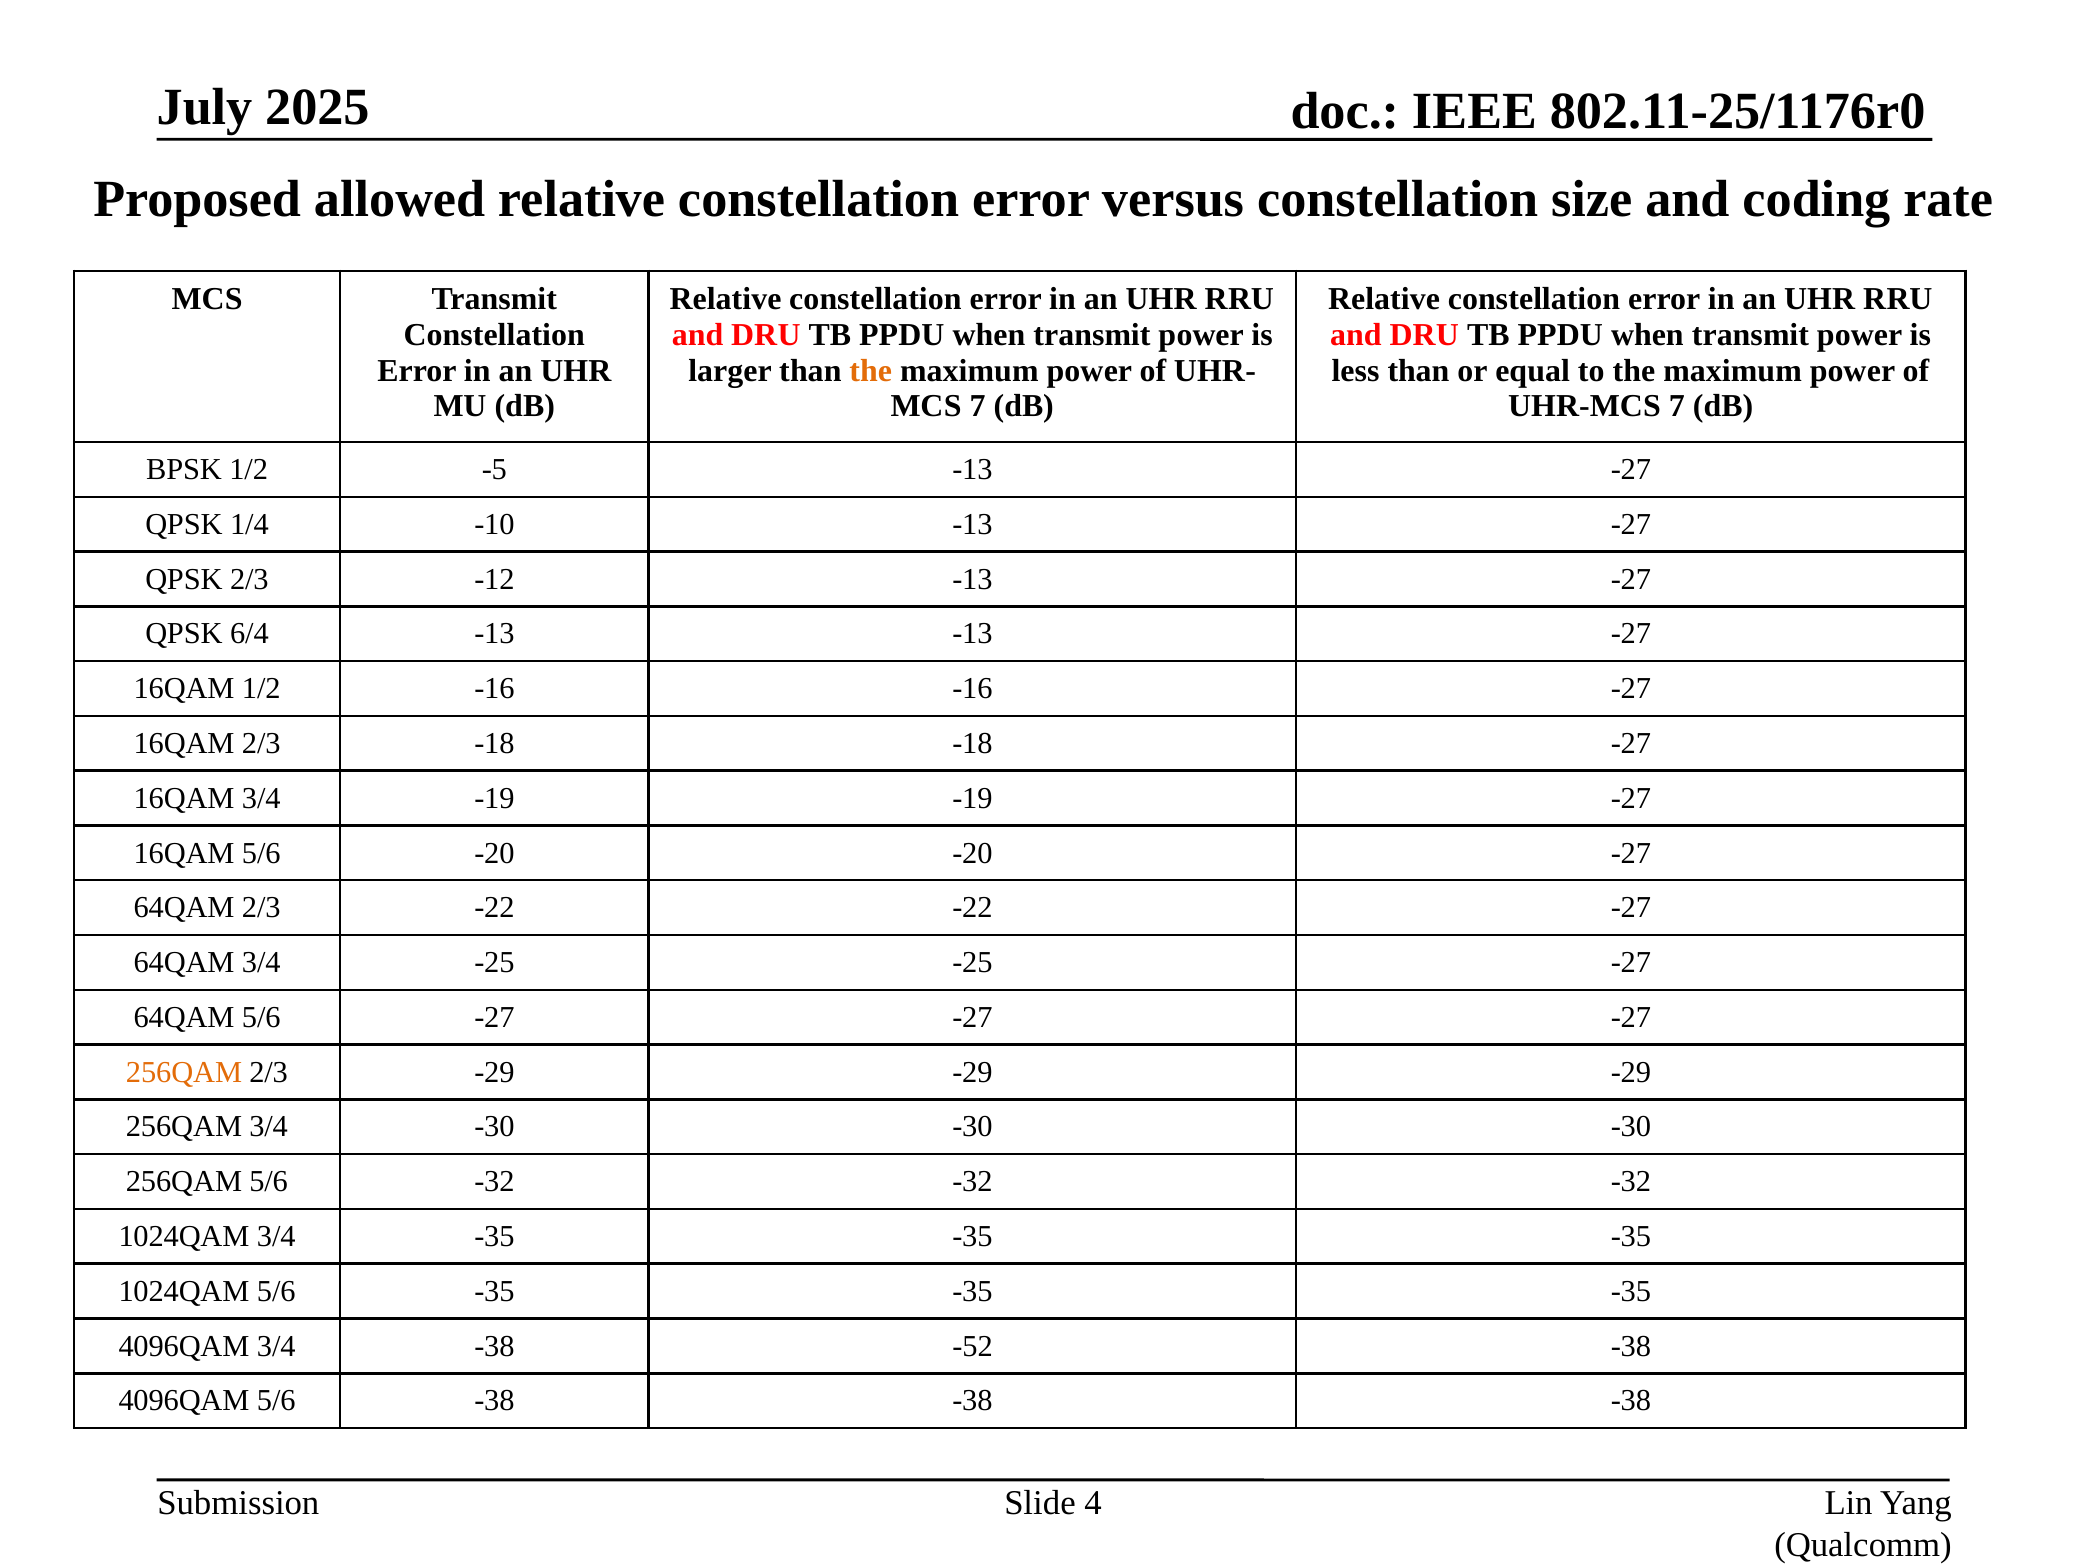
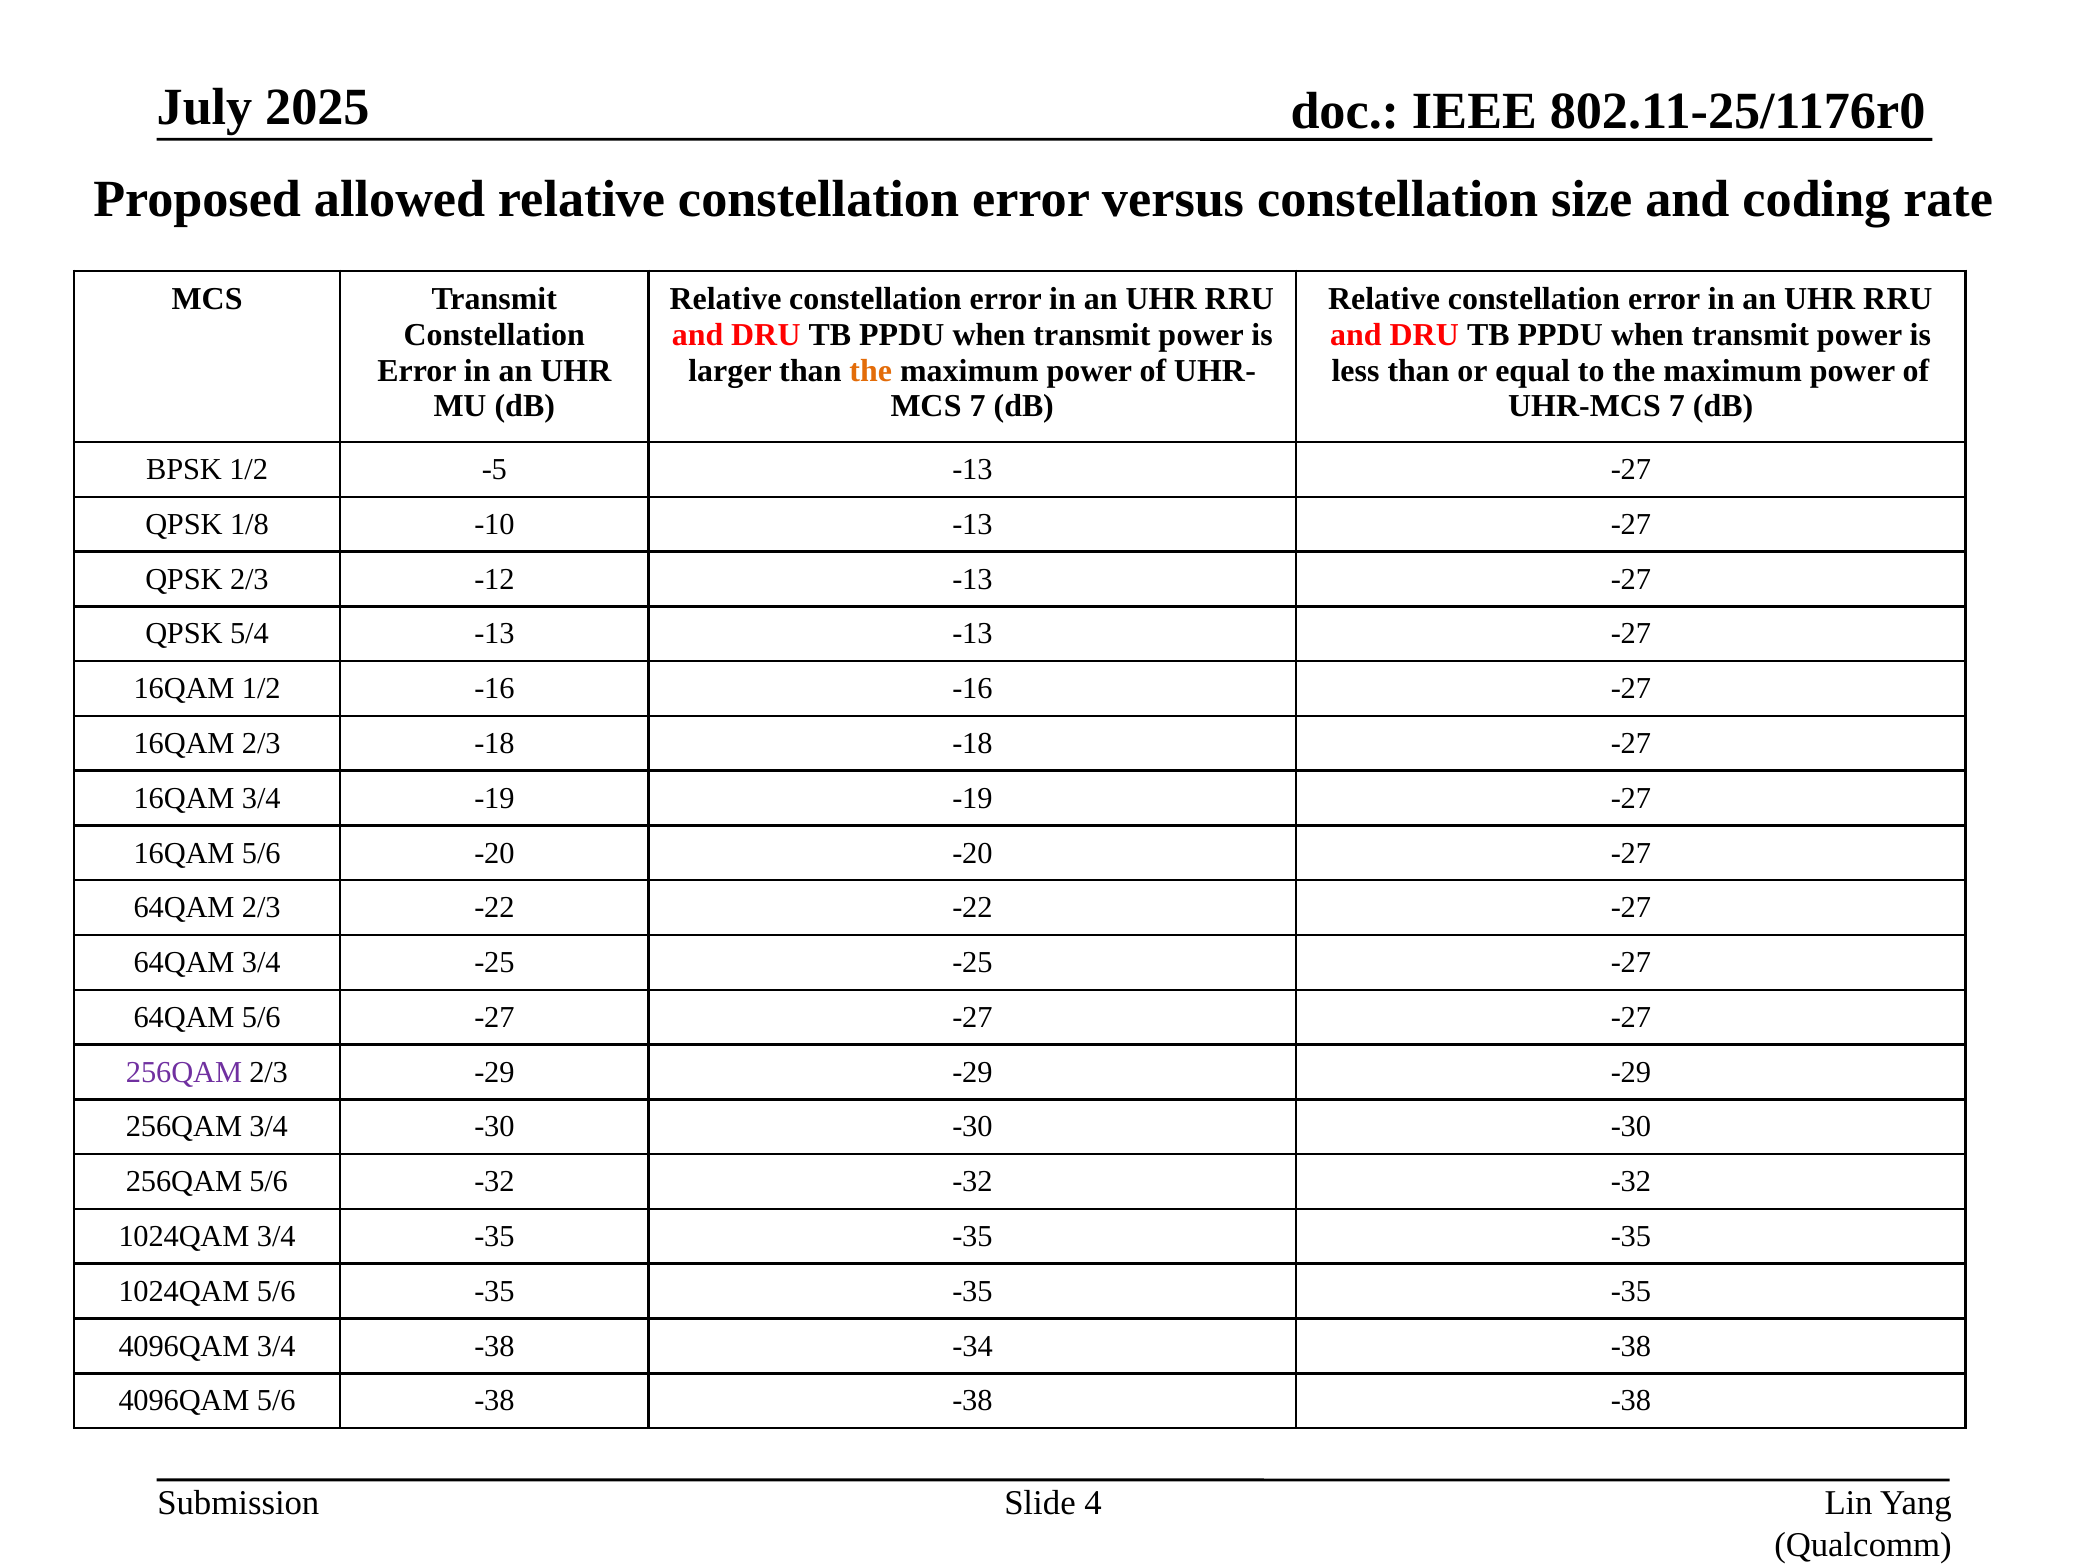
1/4: 1/4 -> 1/8 (249, 524)
6/4: 6/4 -> 5/4 (249, 634)
256QAM colour: orange -> purple (184, 1072)
-52: -52 -> -34 (973, 1346)
